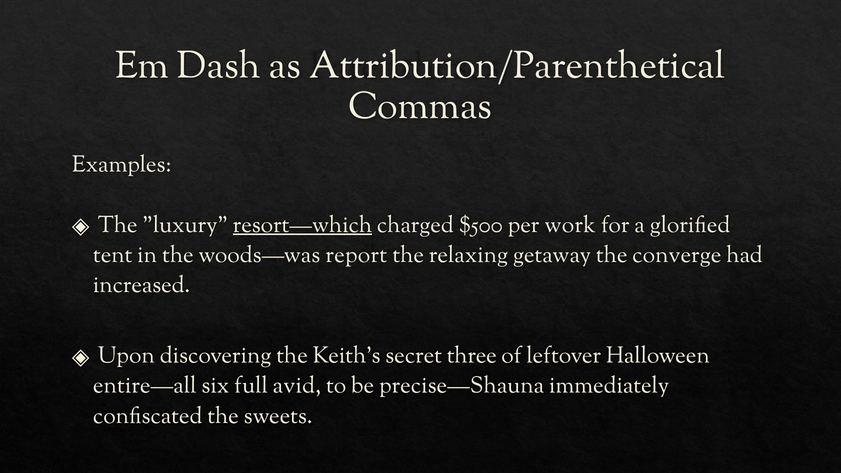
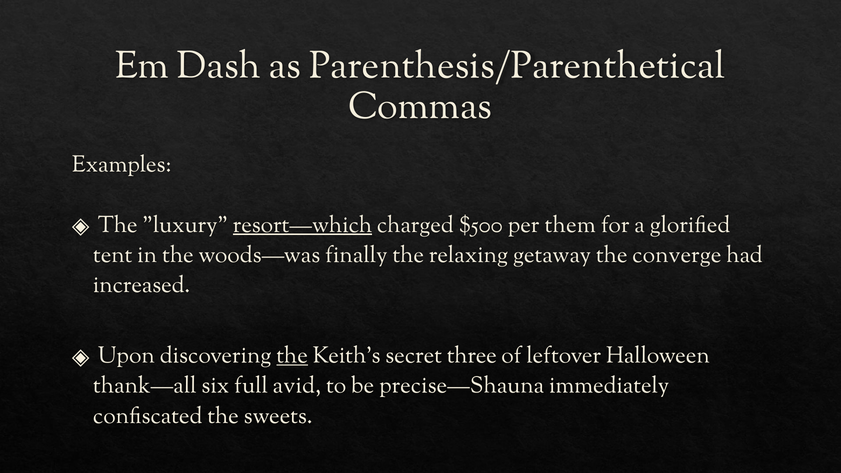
Attribution/Parenthetical: Attribution/Parenthetical -> Parenthesis/Parenthetical (517, 65)
work: work -> them (570, 225)
report: report -> finally (356, 255)
the underline: none -> present (292, 355)
entire—all: entire—all -> thank—all (145, 385)
